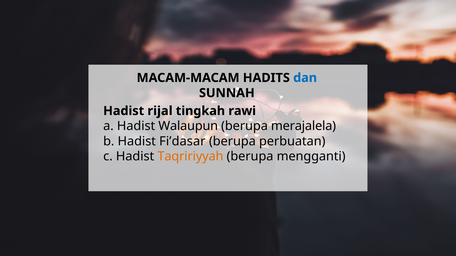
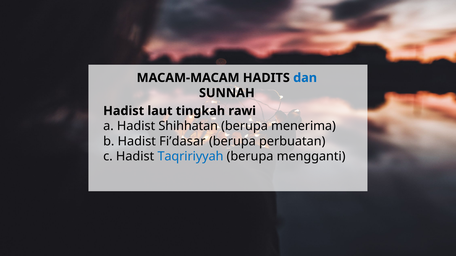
rijal: rijal -> laut (160, 111)
Walaupun: Walaupun -> Shihhatan (188, 126)
merajalela: merajalela -> menerima (303, 126)
Taqririyyah colour: orange -> blue (190, 157)
